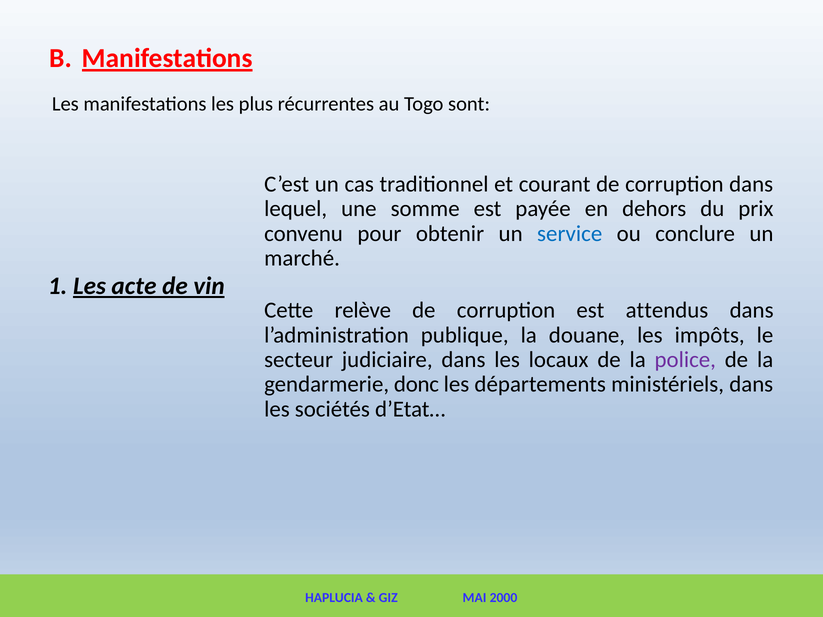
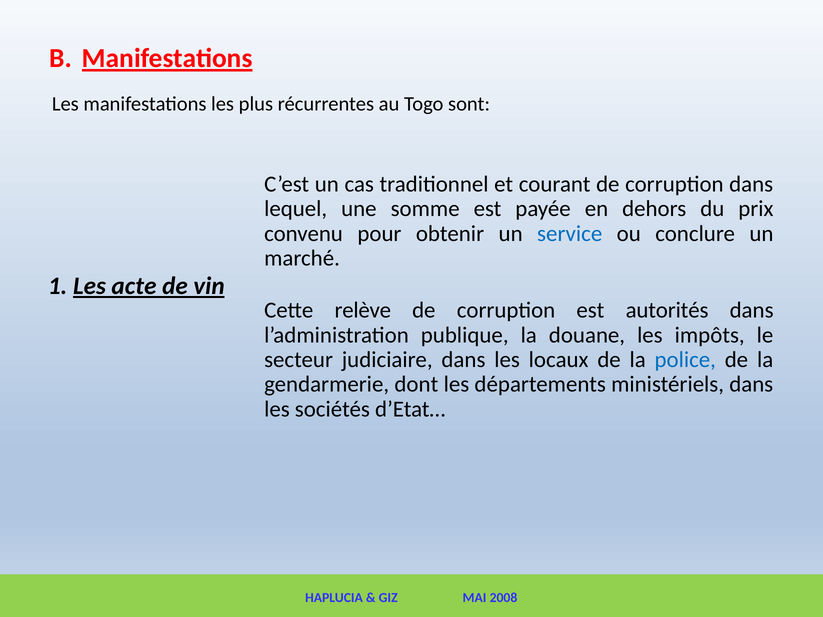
attendus: attendus -> autorités (667, 310)
police colour: purple -> blue (685, 360)
donc: donc -> dont (416, 385)
2000: 2000 -> 2008 (503, 598)
